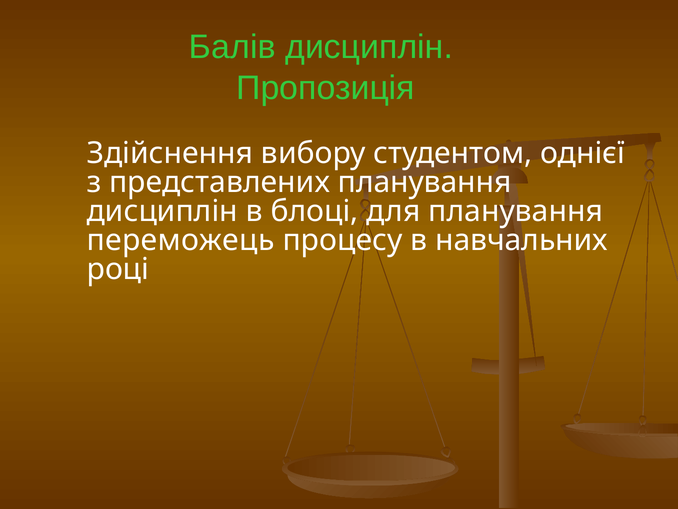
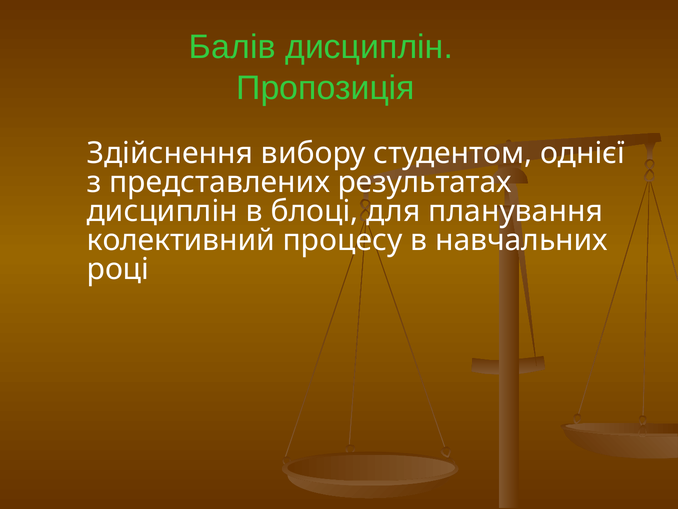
представлених планування: планування -> результатах (425, 182)
переможець: переможець -> колективний (181, 240)
